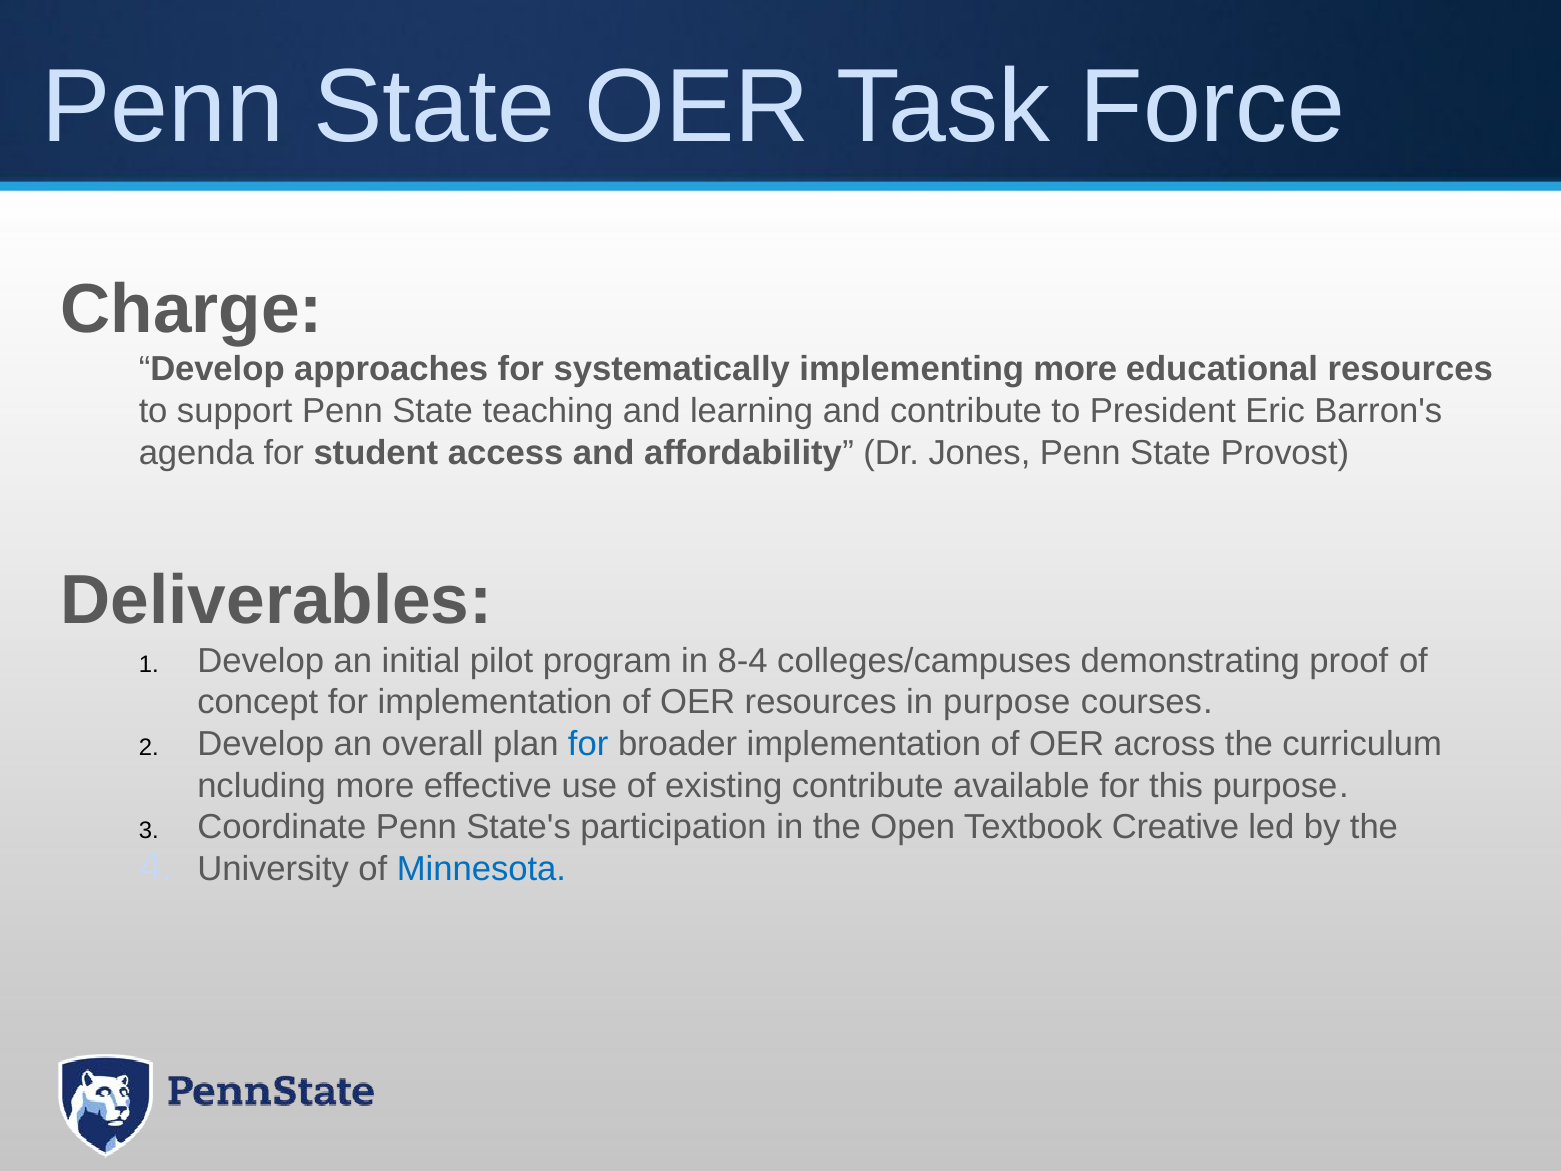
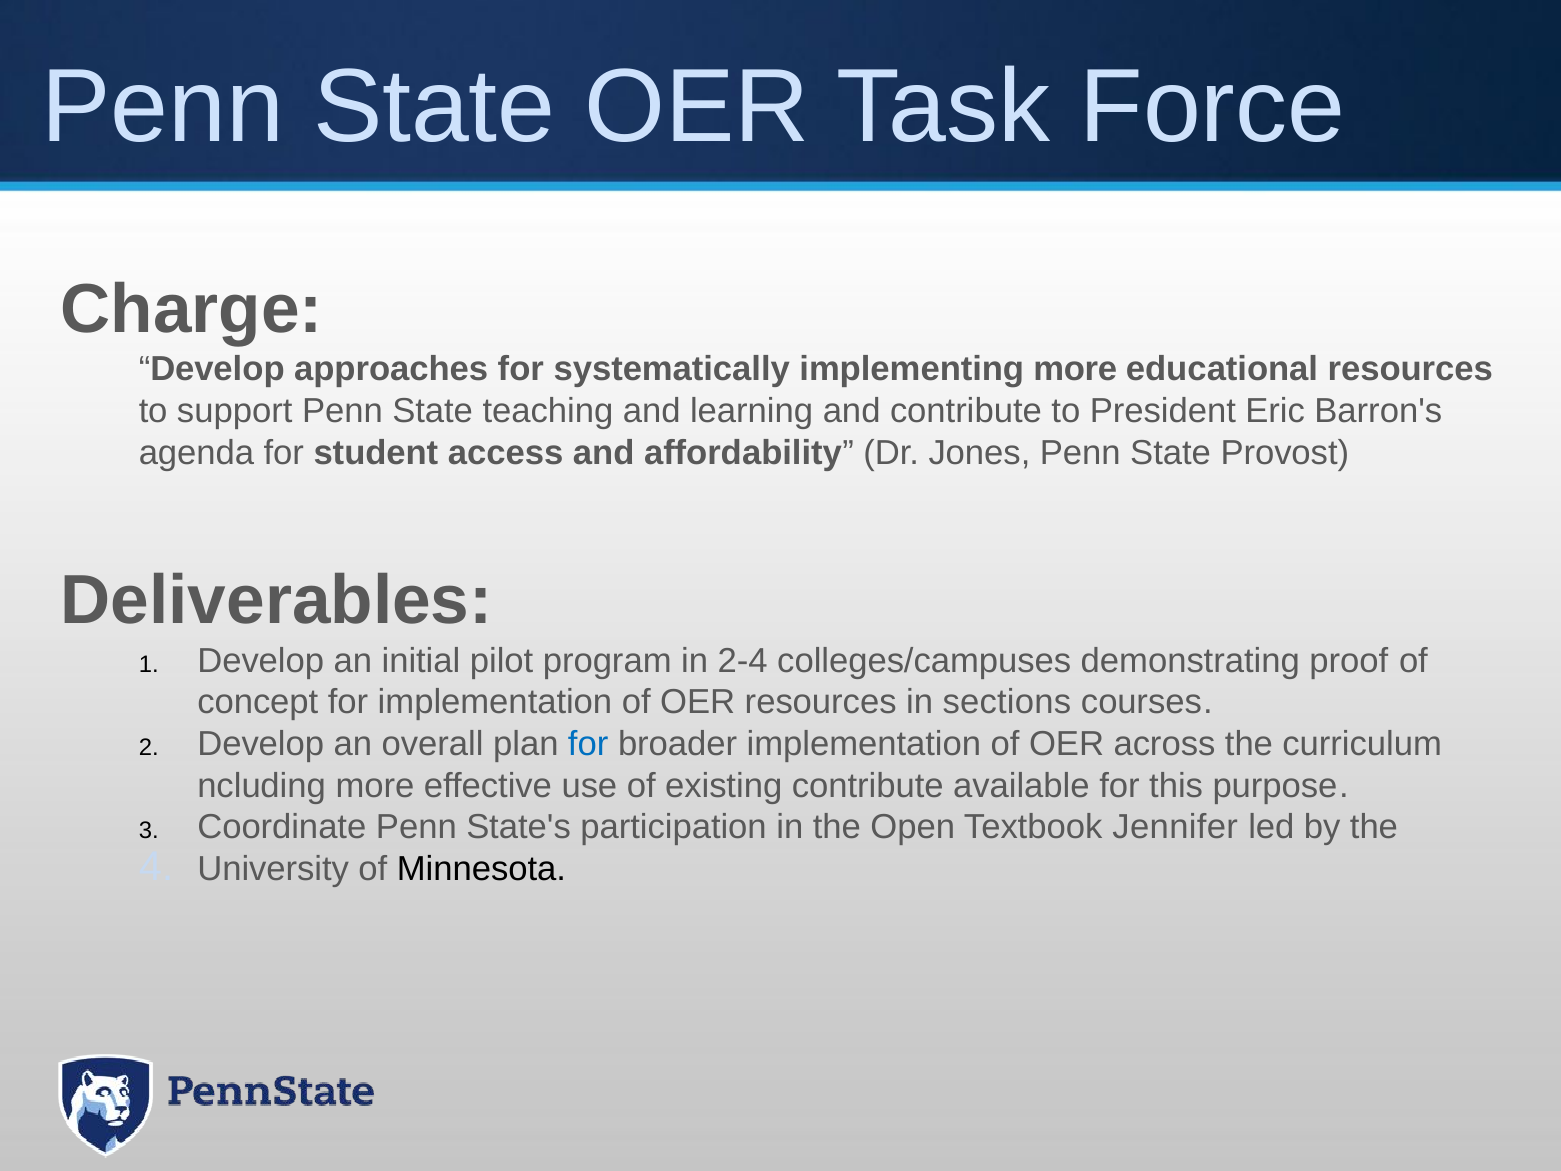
8-4: 8-4 -> 2-4 (743, 661)
in purpose: purpose -> sections (1007, 702)
Creative: Creative -> Jennifer (1175, 827)
Minnesota colour: blue -> black (481, 869)
